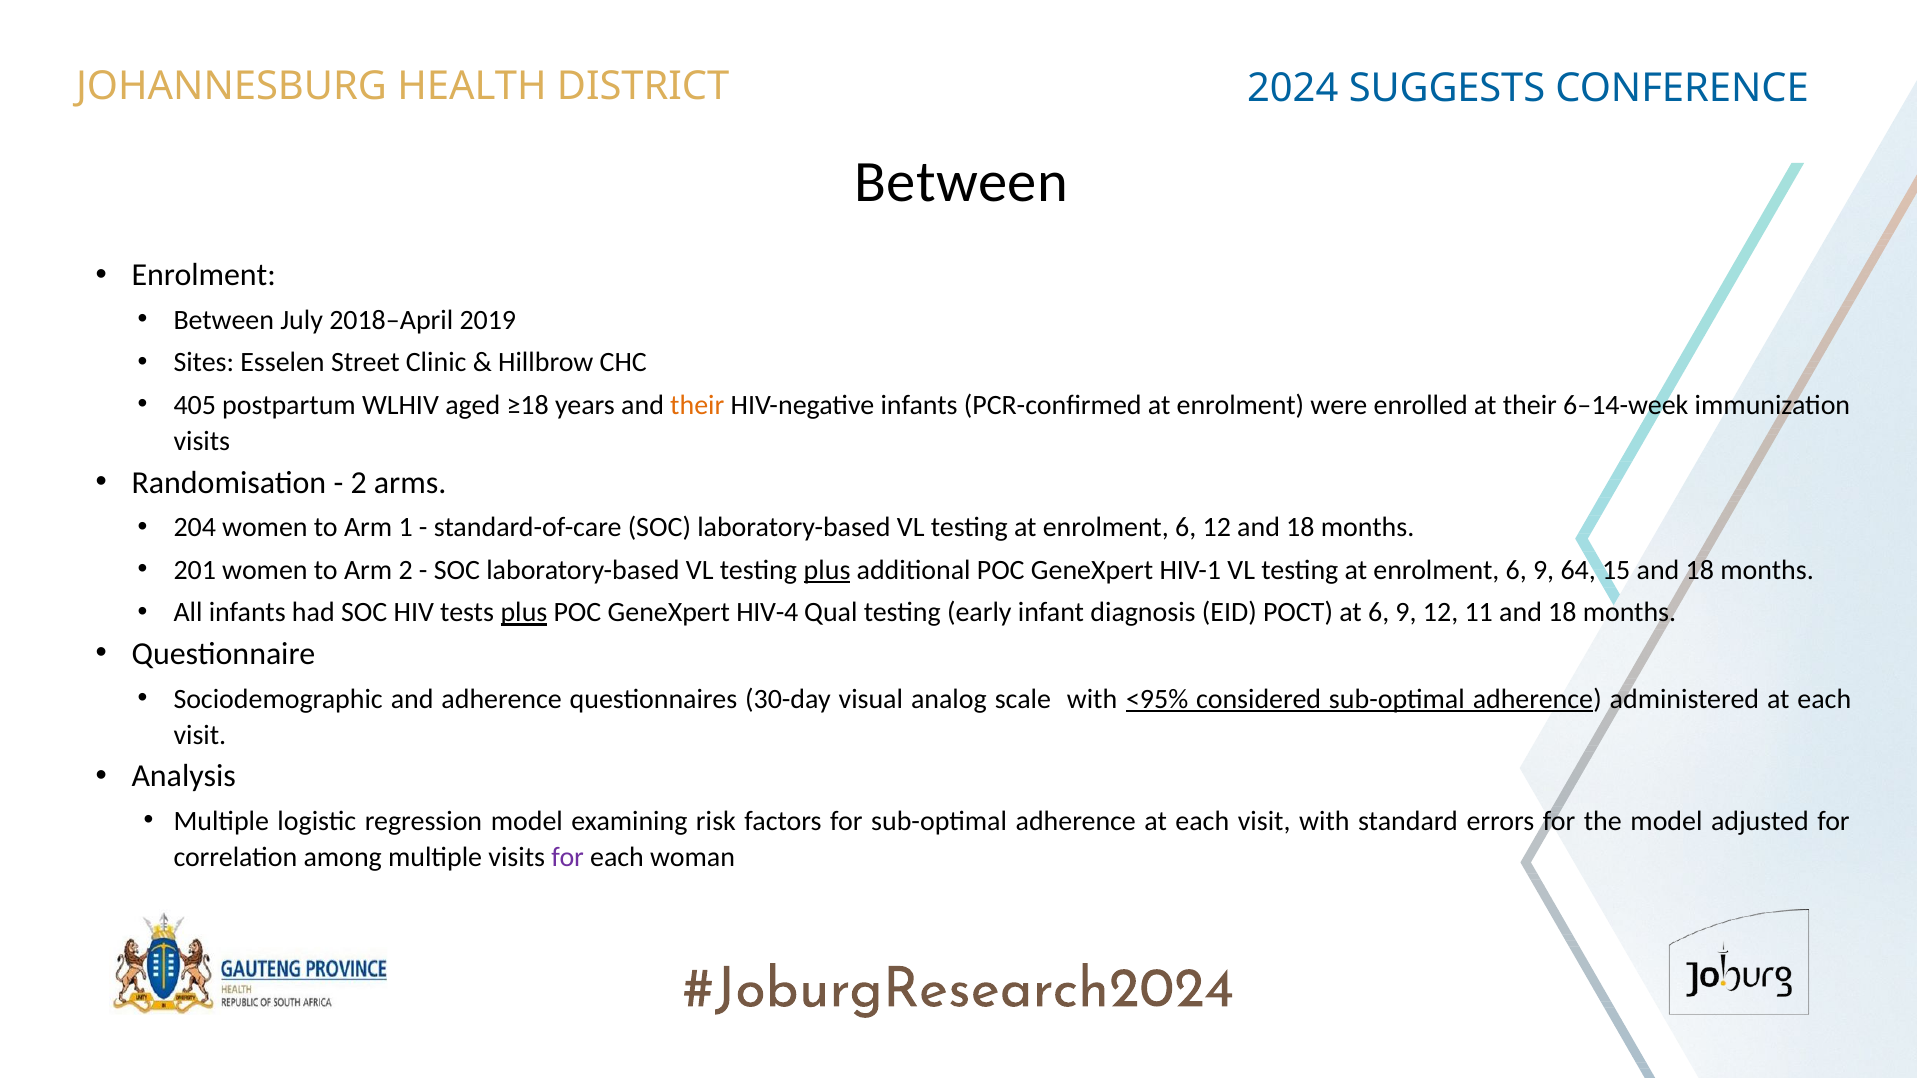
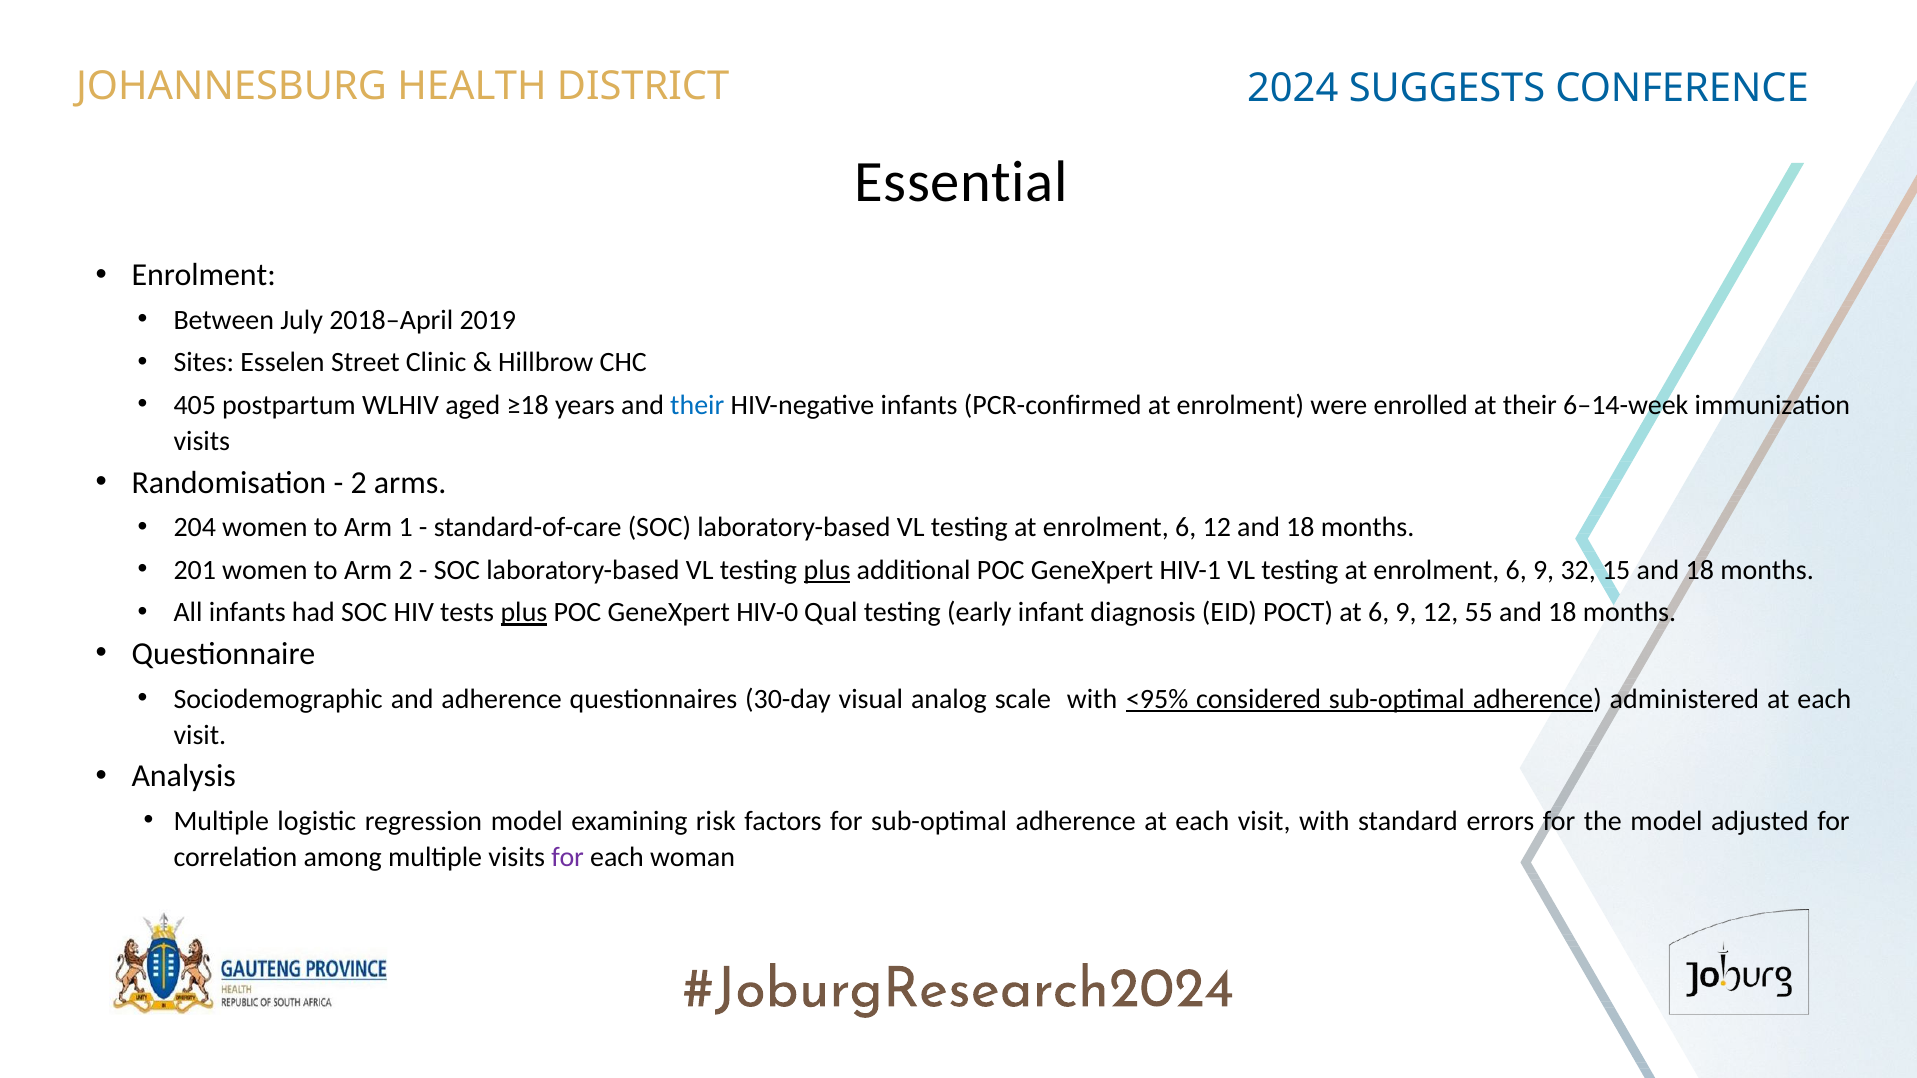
Between: Between -> Essential (961, 182)
their colour: orange -> blue (697, 405)
64: 64 -> 32 (1578, 570)
HIV-4: HIV-4 -> HIV-0 (767, 613)
11: 11 -> 55 (1479, 613)
